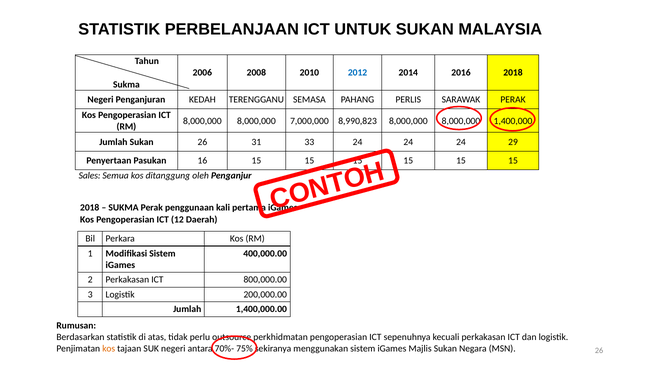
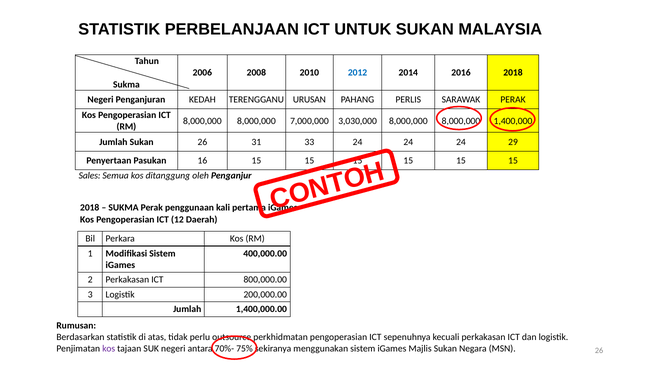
SEMASA: SEMASA -> URUSAN (309, 100)
8,990,823: 8,990,823 -> 3,030,000 (358, 121)
kos colour: orange -> purple (109, 349)
